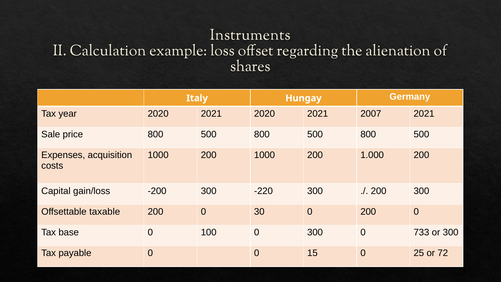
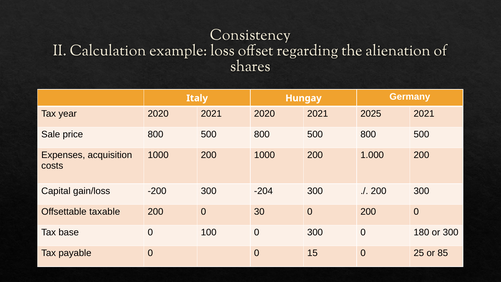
Instruments: Instruments -> Consistency (250, 35)
2007: 2007 -> 2025 (371, 114)
-220: -220 -> -204 (263, 191)
733: 733 -> 180 (421, 232)
72: 72 -> 85 (443, 253)
